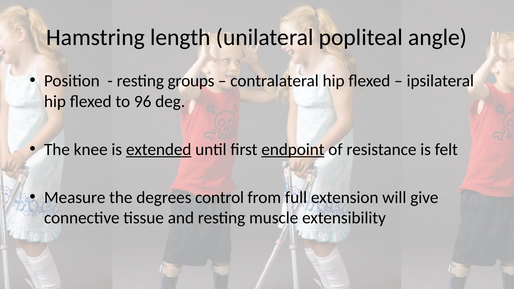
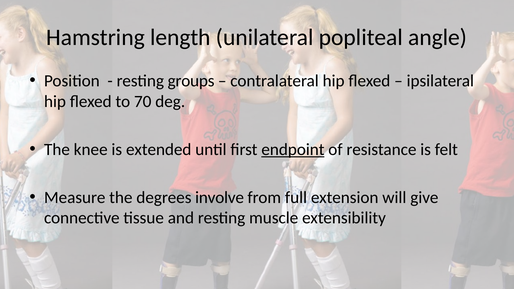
96: 96 -> 70 (143, 101)
extended underline: present -> none (159, 149)
control: control -> involve (220, 198)
